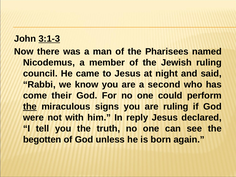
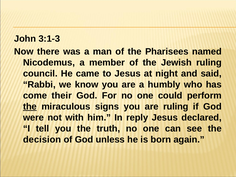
3:1-3 underline: present -> none (49, 39)
second: second -> humbly (164, 85)
begotten: begotten -> decision (42, 140)
